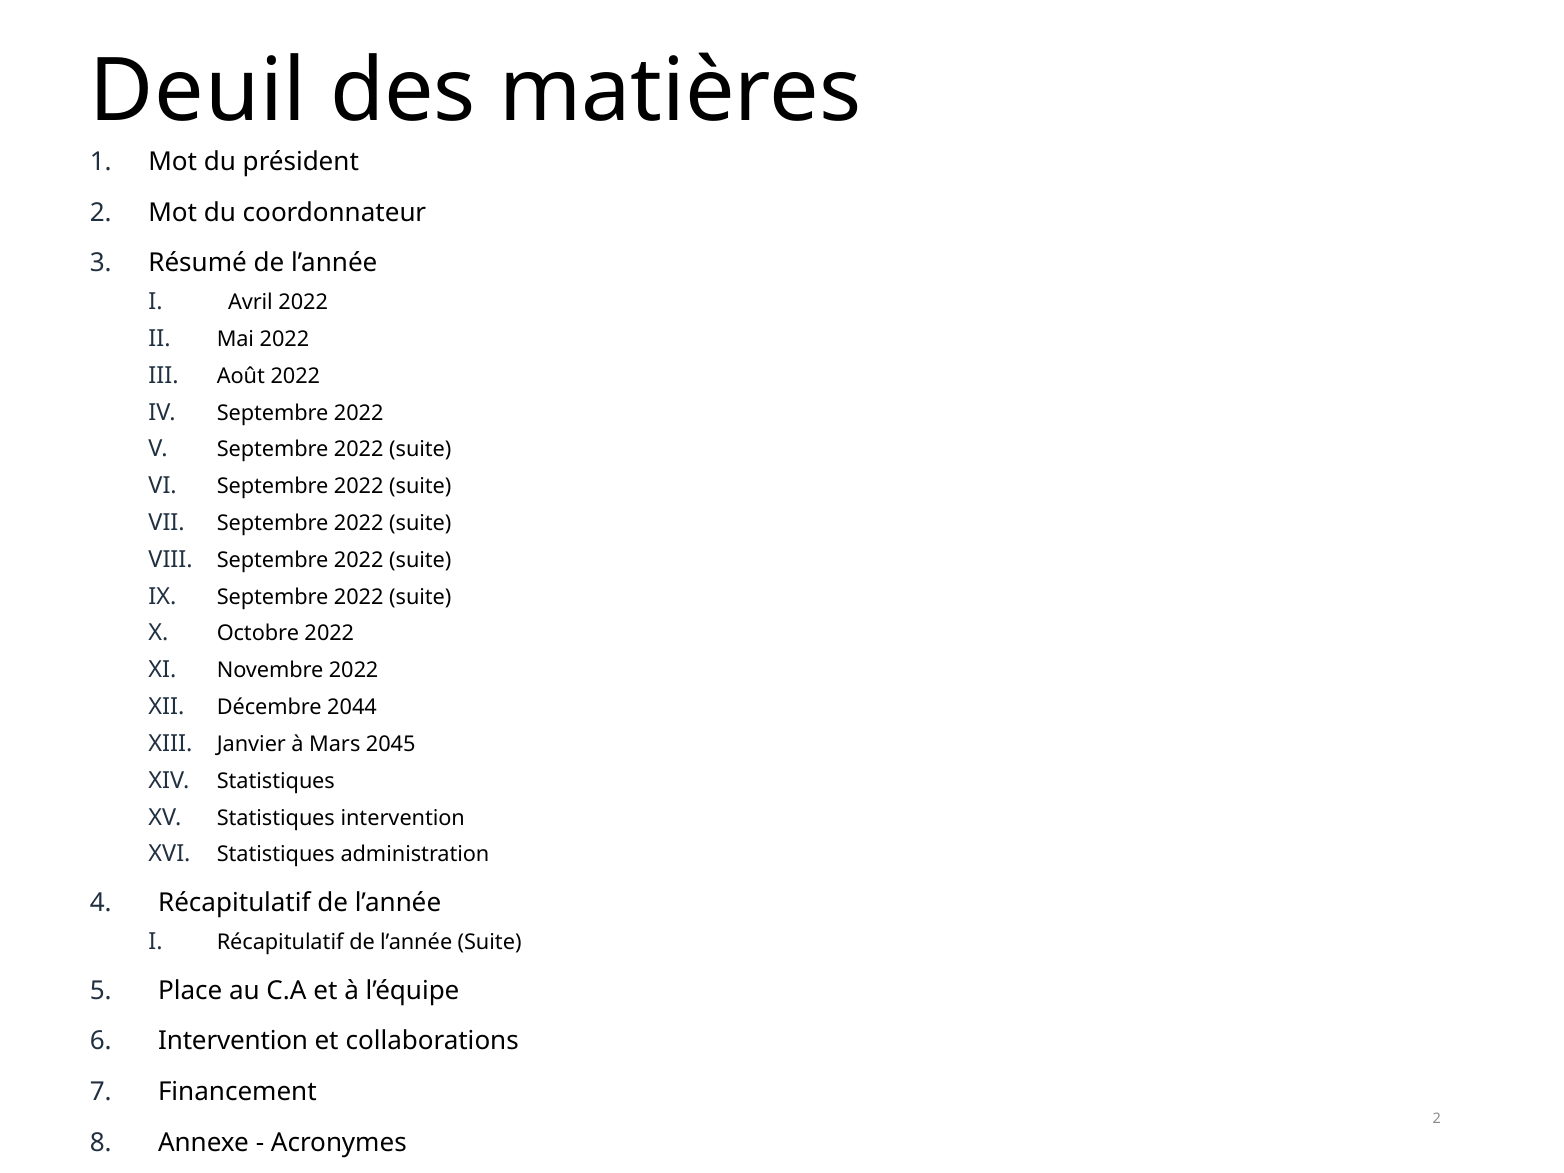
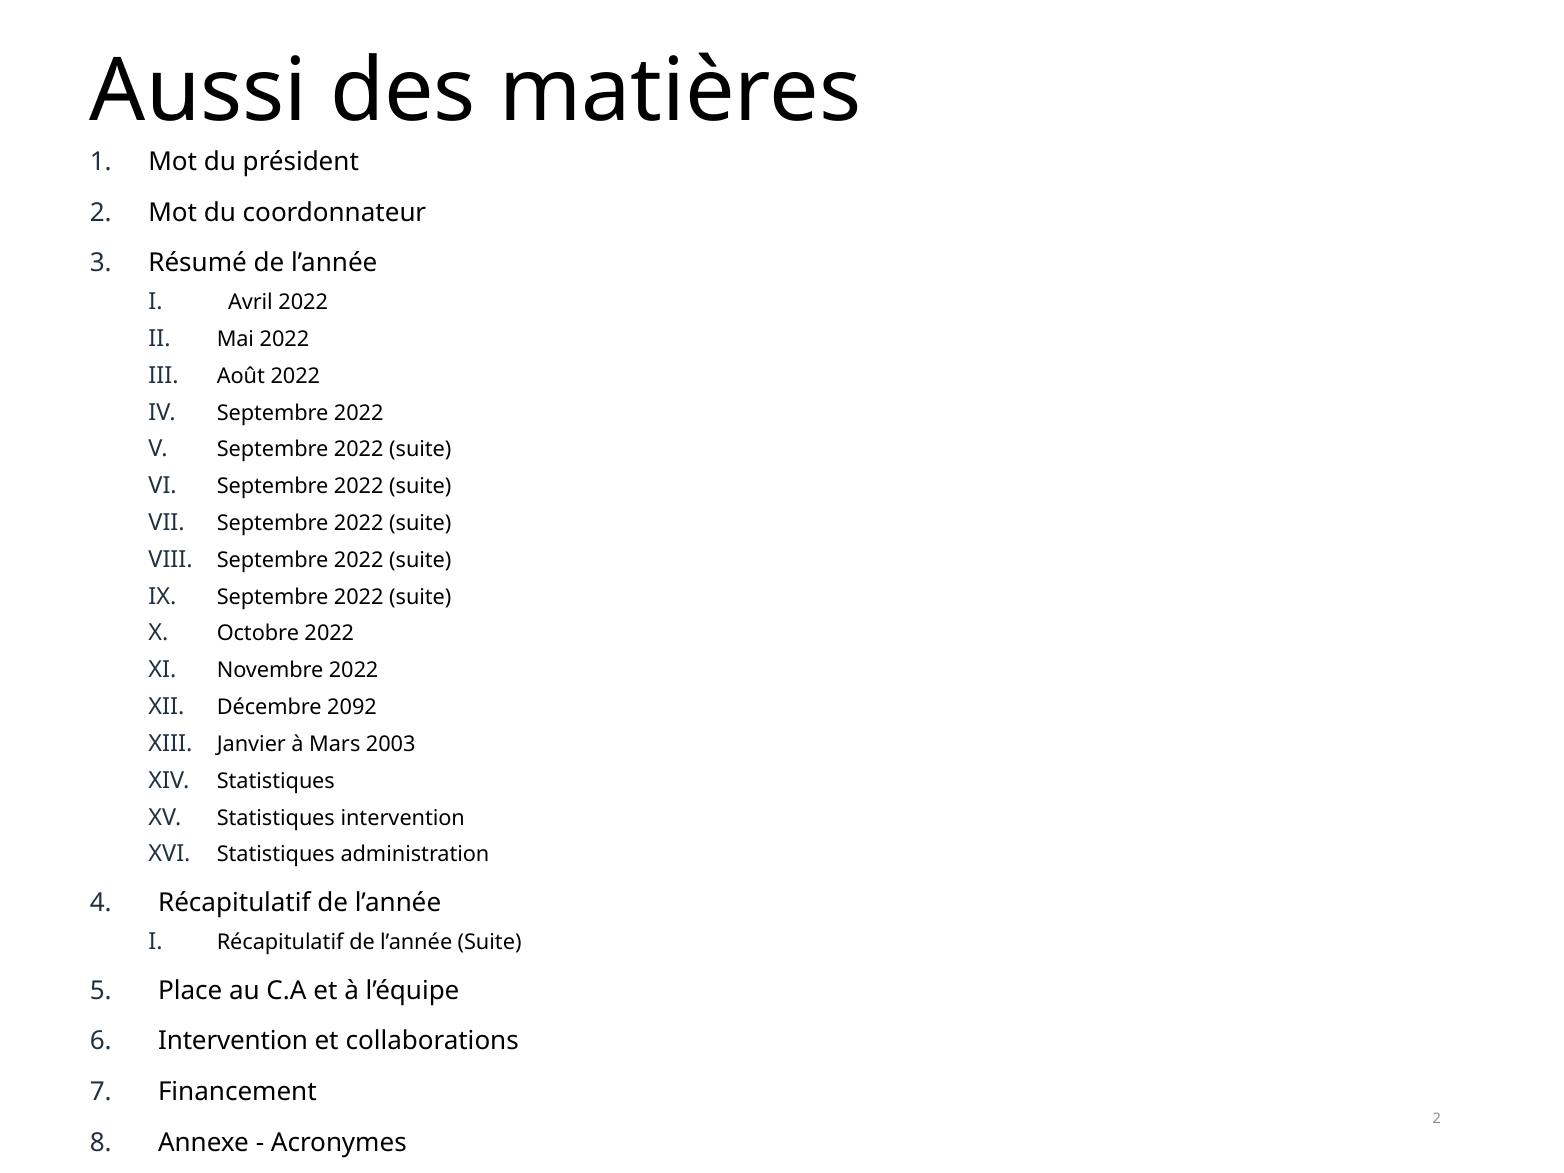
Deuil: Deuil -> Aussi (199, 91)
2044: 2044 -> 2092 (352, 707)
2045: 2045 -> 2003 (391, 744)
